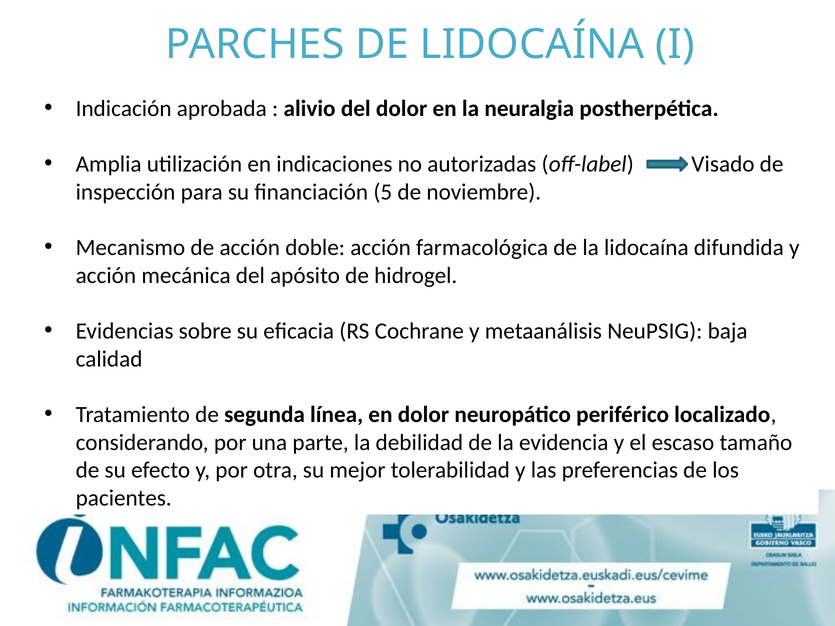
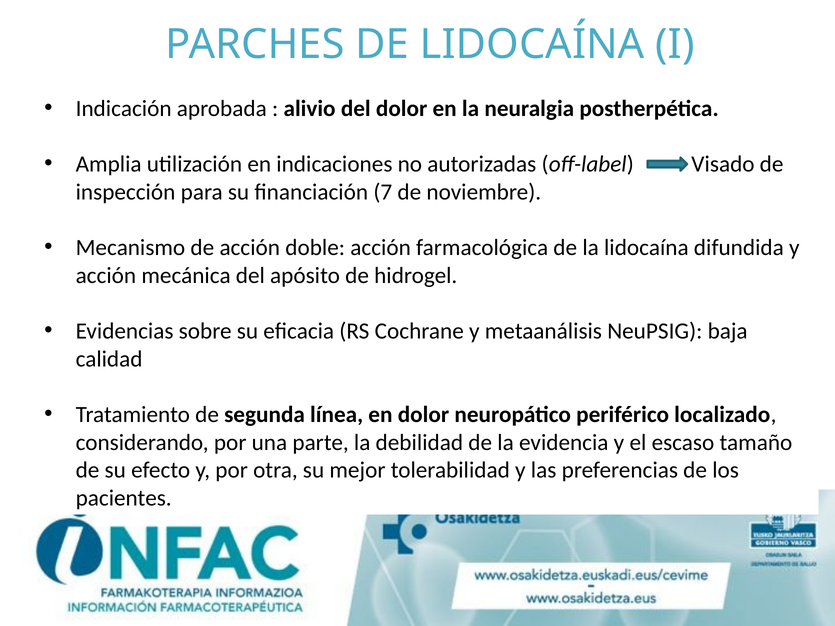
5: 5 -> 7 (383, 192)
